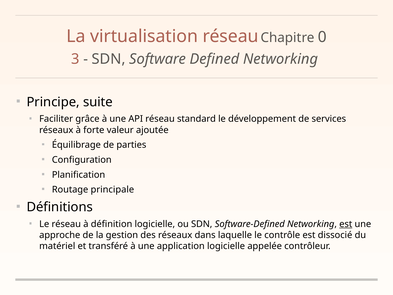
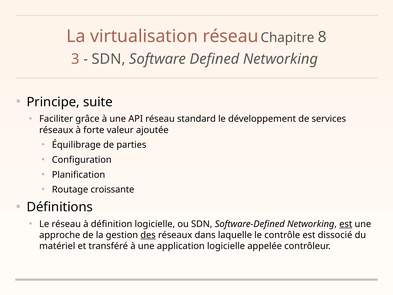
0: 0 -> 8 (322, 37)
principale: principale -> croissante (112, 189)
des underline: none -> present (148, 235)
